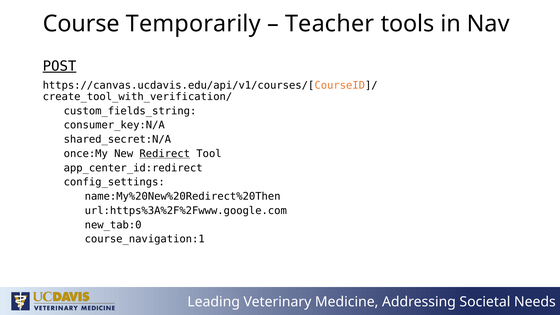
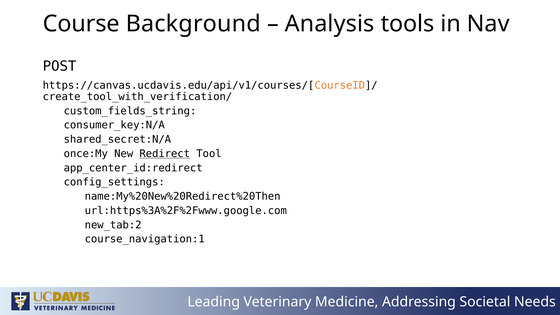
Temporarily: Temporarily -> Background (193, 24)
Teacher: Teacher -> Analysis (330, 24)
POST underline: present -> none (60, 66)
new_tab:0: new_tab:0 -> new_tab:2 (113, 225)
